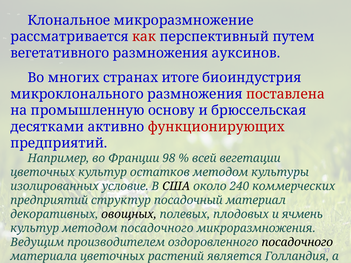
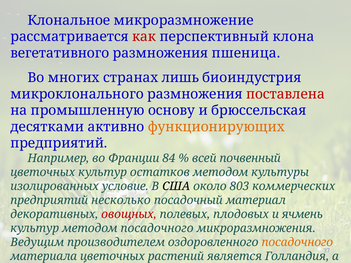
путем: путем -> клона (293, 37)
ауксинов: ауксинов -> пшеница (246, 53)
итоге: итоге -> лишь (180, 78)
функционирующих colour: red -> orange (216, 127)
98: 98 -> 84 (169, 158)
вегетации: вегетации -> почвенный (250, 158)
240: 240 -> 803 (239, 186)
структур: структур -> несколько (121, 200)
овощных colour: black -> red (129, 215)
посадочного colour: black -> orange (297, 243)
